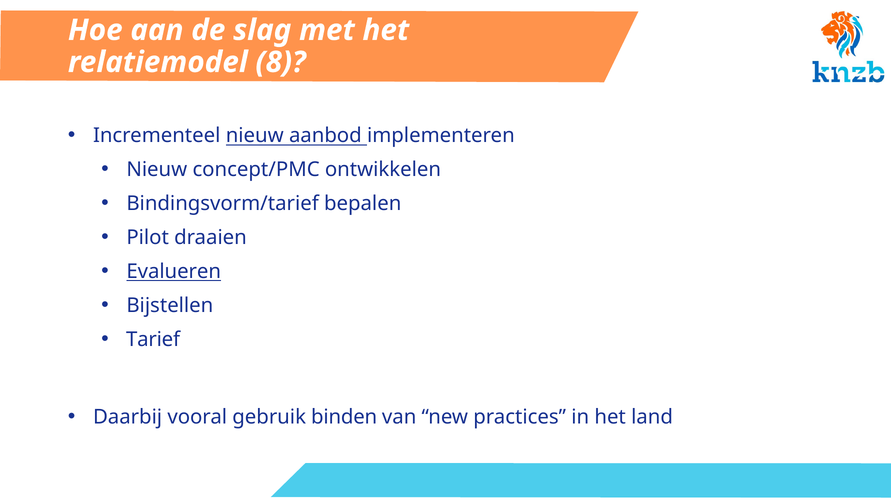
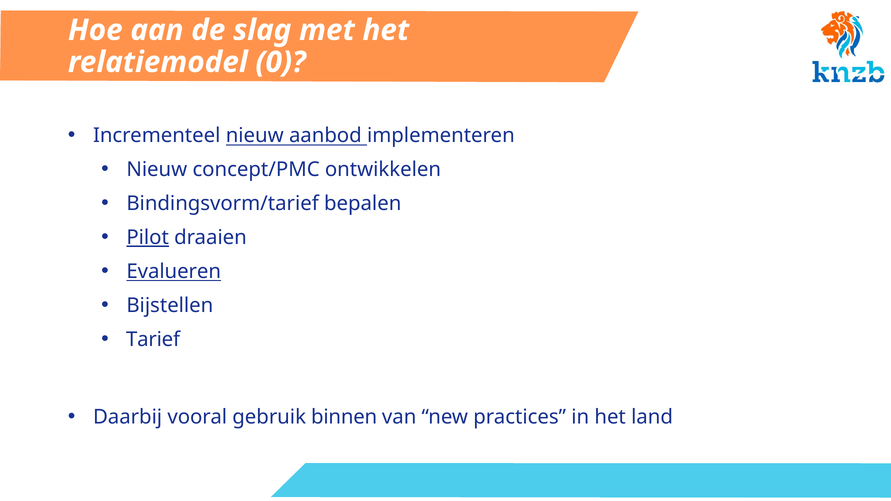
8: 8 -> 0 (281, 62)
Pilot underline: none -> present (148, 238)
binden: binden -> binnen (344, 417)
